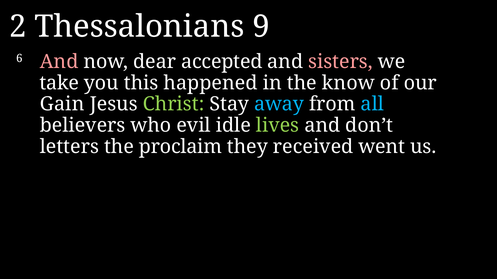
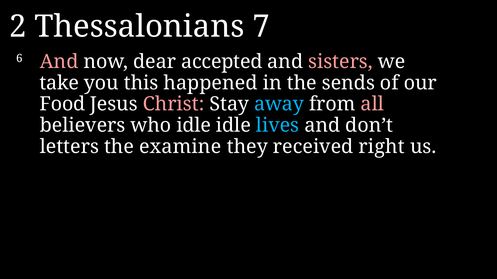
9: 9 -> 7 (261, 27)
know: know -> sends (348, 83)
Gain: Gain -> Food (62, 104)
Christ colour: light green -> pink (174, 104)
all colour: light blue -> pink (372, 104)
who evil: evil -> idle (194, 126)
lives colour: light green -> light blue (278, 126)
proclaim: proclaim -> examine (180, 147)
went: went -> right (382, 147)
